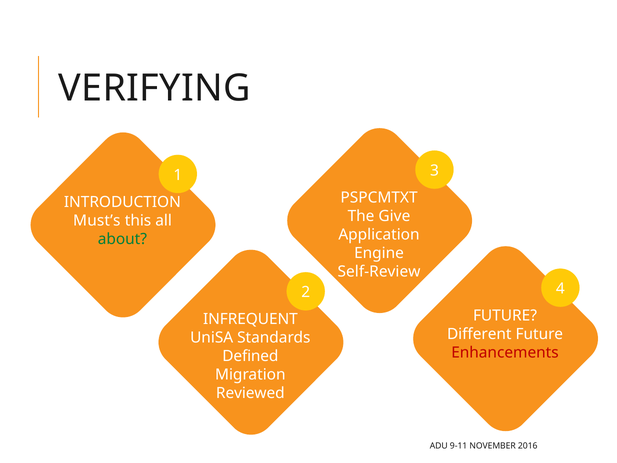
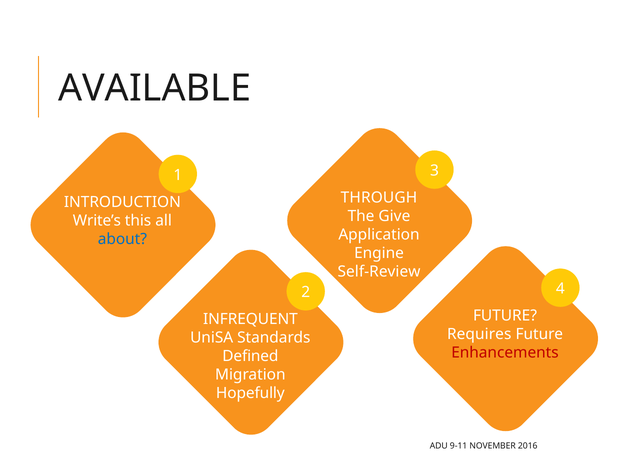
VERIFYING: VERIFYING -> AVAILABLE (155, 88)
PSPCMTXT: PSPCMTXT -> THROUGH (379, 198)
Must’s: Must’s -> Write’s (97, 220)
about colour: green -> blue (122, 239)
Different: Different -> Requires (479, 334)
Reviewed: Reviewed -> Hopefully (250, 393)
